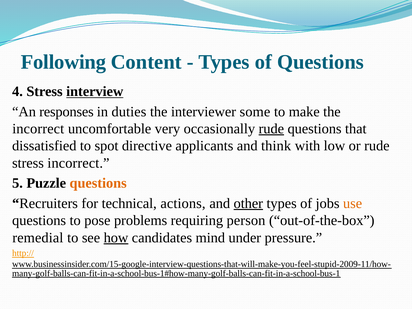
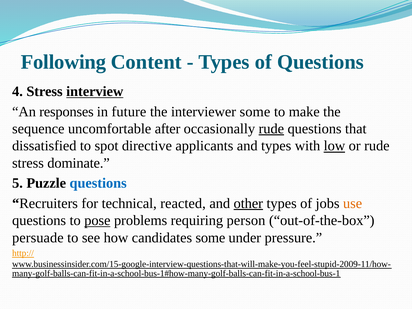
duties: duties -> future (129, 112)
incorrect: incorrect -> sequence (38, 129)
very: very -> after (168, 129)
and think: think -> types (276, 146)
low underline: none -> present (334, 146)
stress incorrect: incorrect -> dominate (79, 163)
questions colour: orange -> blue (98, 183)
actions: actions -> reacted (183, 203)
pose underline: none -> present (97, 221)
remedial: remedial -> persuade (38, 238)
how underline: present -> none (116, 238)
candidates mind: mind -> some (210, 238)
